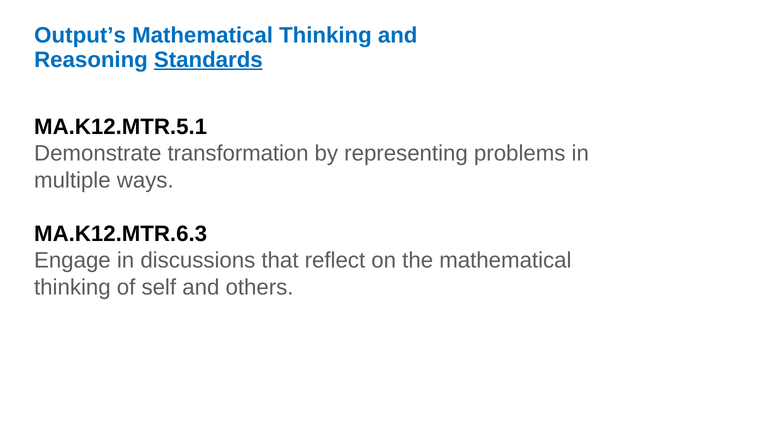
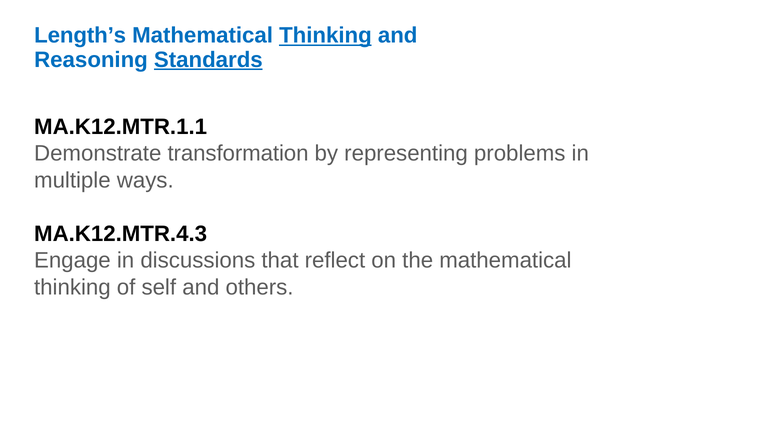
Output’s: Output’s -> Length’s (80, 36)
Thinking underline: none -> present (325, 36)
MA.K12.MTR.5.1: MA.K12.MTR.5.1 -> MA.K12.MTR.1.1 (121, 127)
MA.K12.MTR.6.3: MA.K12.MTR.6.3 -> MA.K12.MTR.4.3 (121, 234)
